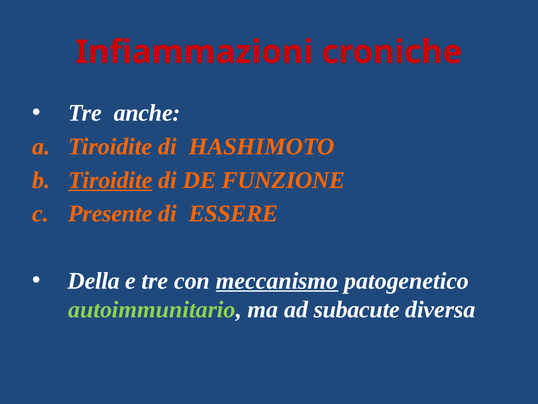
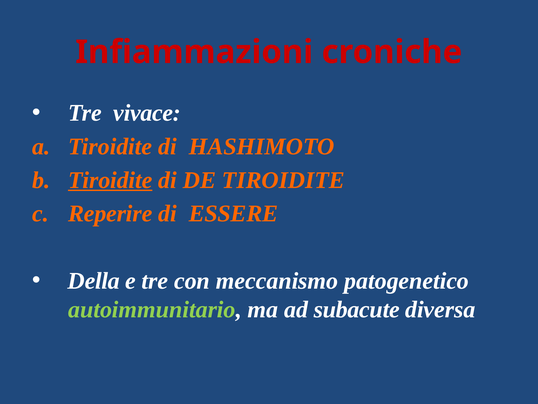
anche: anche -> vivace (147, 113)
DE FUNZIONE: FUNZIONE -> TIROIDITE (283, 180)
Presente: Presente -> Reperire (110, 213)
meccanismo underline: present -> none (277, 280)
